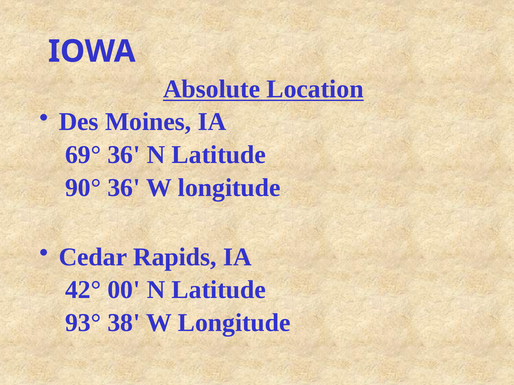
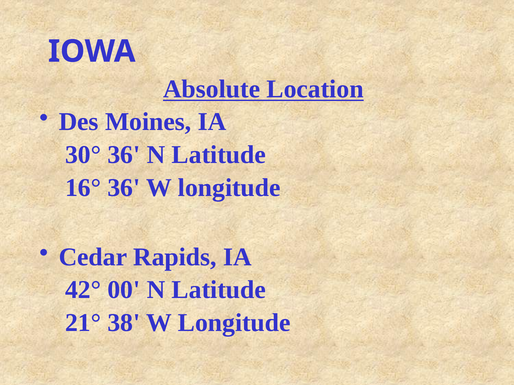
69°: 69° -> 30° (83, 155)
90°: 90° -> 16° (83, 188)
93°: 93° -> 21° (83, 323)
